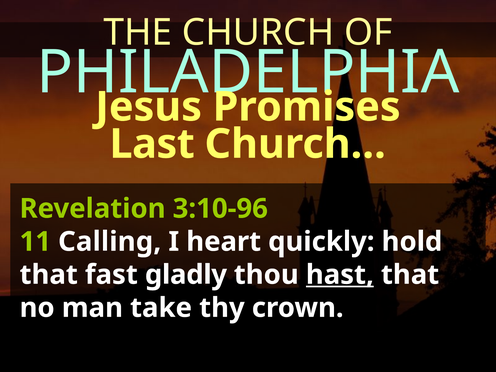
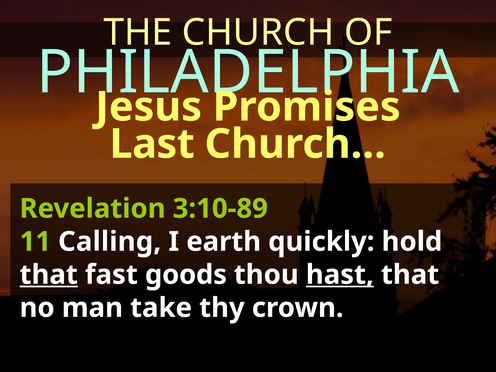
3:10-96: 3:10-96 -> 3:10-89 (220, 209)
heart: heart -> earth (224, 242)
that underline: none -> present (49, 275)
gladly: gladly -> goods (186, 275)
